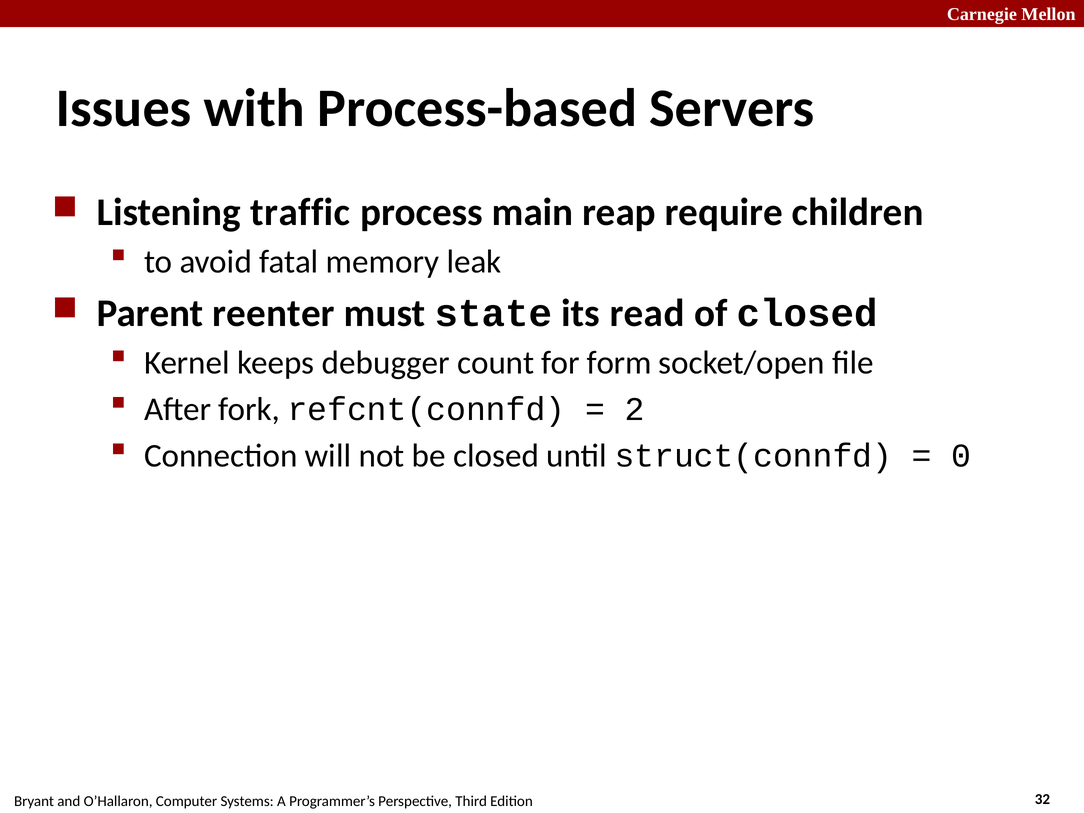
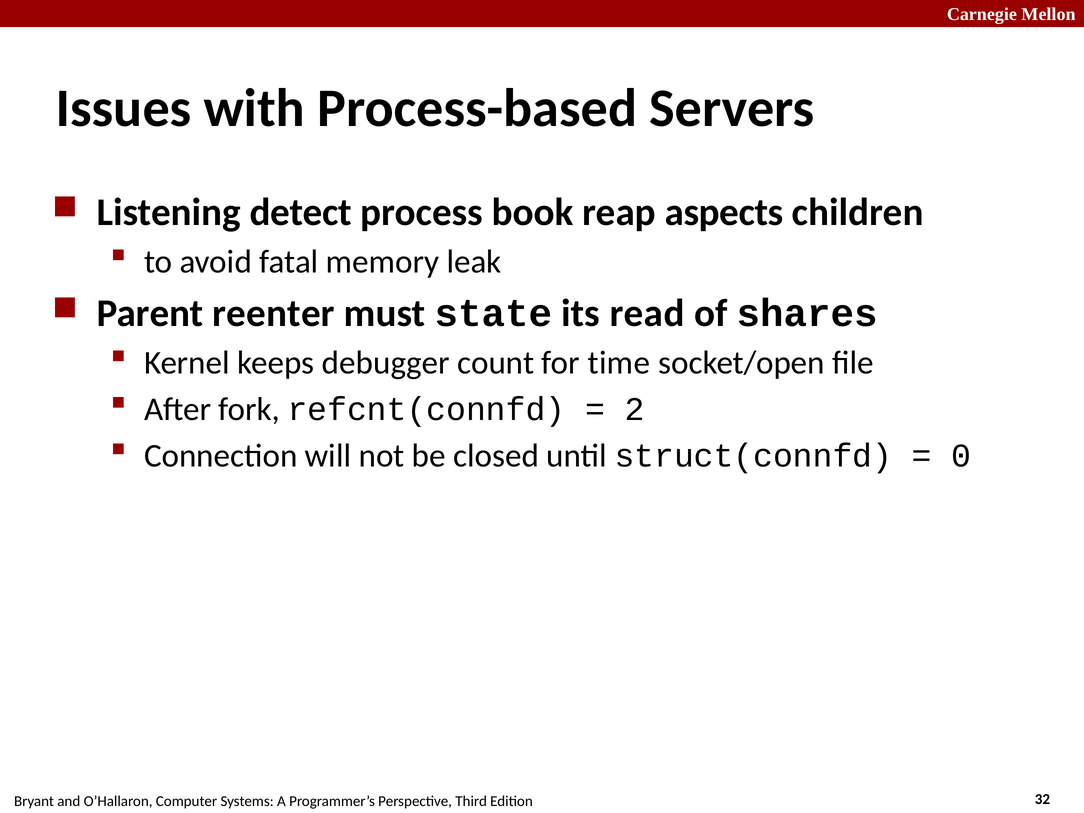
traffic: traffic -> detect (301, 212)
main: main -> book (533, 212)
require: require -> aspects (724, 212)
of closed: closed -> shares (807, 313)
form: form -> time (619, 363)
